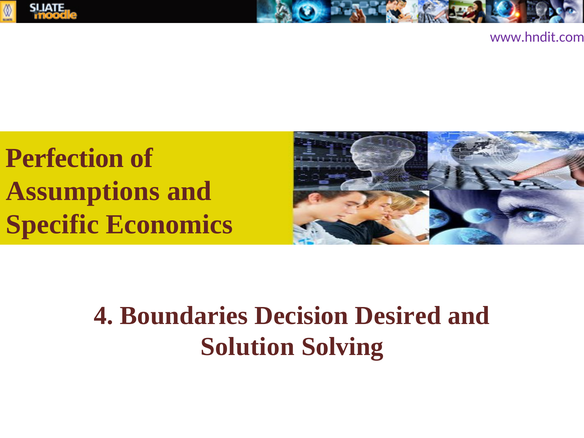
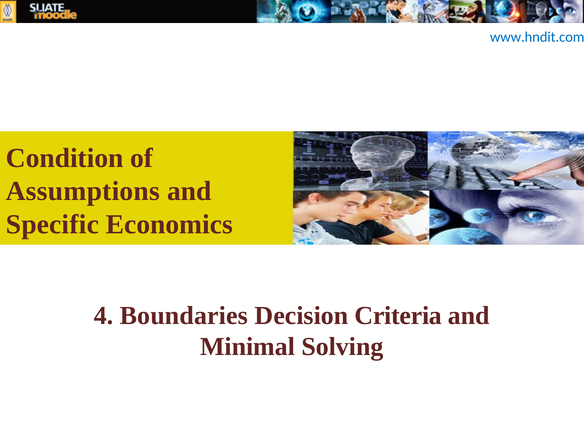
www.hndit.com colour: purple -> blue (537, 37)
Perfection: Perfection -> Condition (65, 158)
Desired: Desired -> Criteria (398, 315)
Solution: Solution -> Minimal (248, 347)
